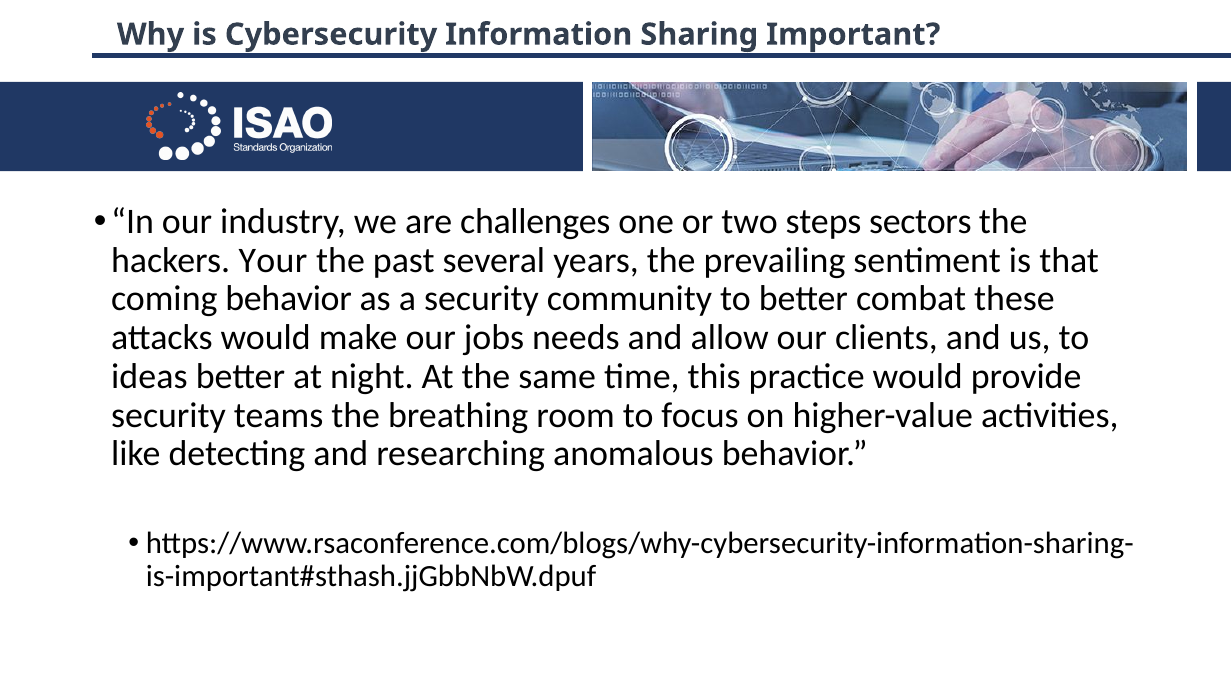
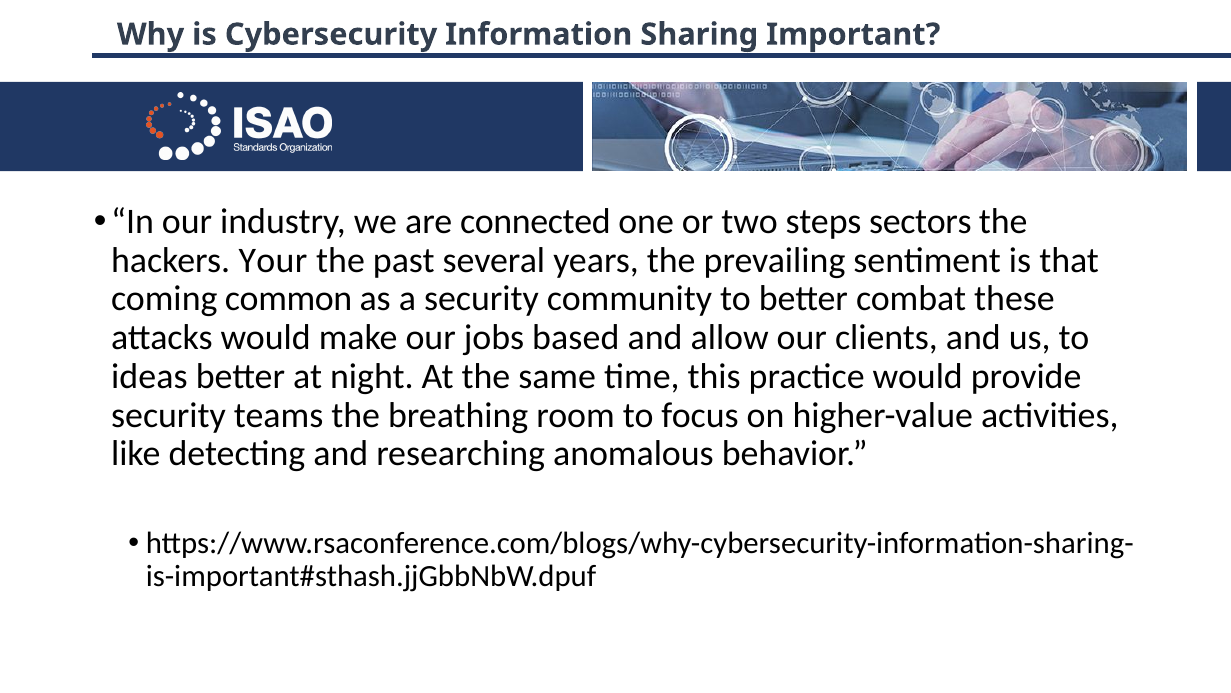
challenges: challenges -> connected (535, 221)
coming behavior: behavior -> common (289, 299)
needs: needs -> based (576, 338)
